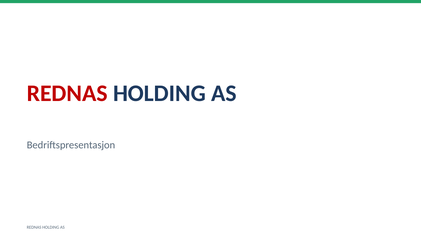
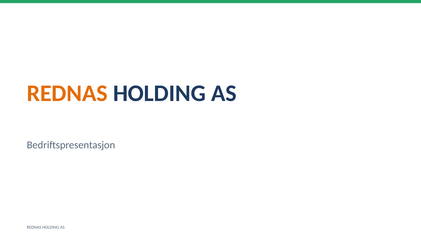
REDNAS colour: red -> orange (67, 93)
